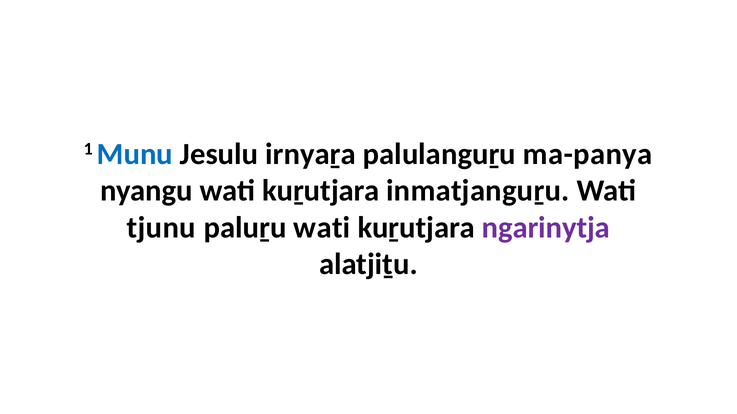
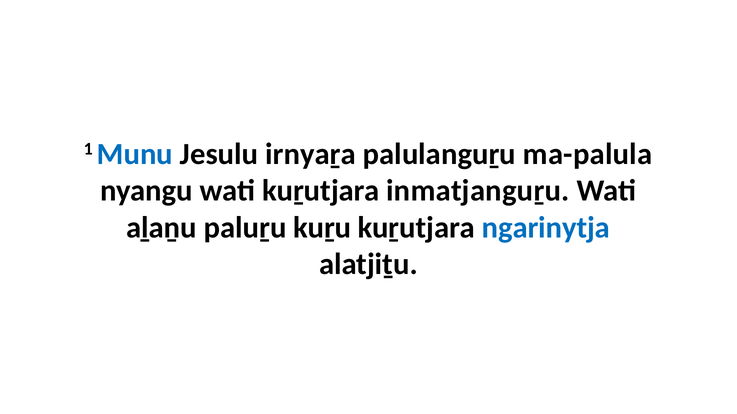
ma-panya: ma-panya -> ma-palula (588, 154)
tjunu: tjunu -> aḻaṉu (162, 228)
paluṟu wati: wati -> kuṟu (322, 228)
ngarinytja colour: purple -> blue (546, 228)
